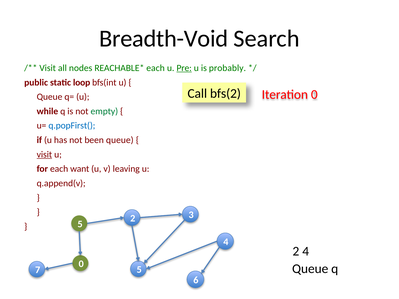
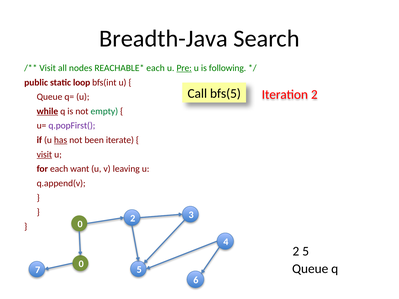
Breadth-Void: Breadth-Void -> Breadth-Java (164, 39)
probably: probably -> following (228, 68)
bfs(2: bfs(2 -> bfs(5 (225, 94)
Iteration 0: 0 -> 2 (314, 95)
while underline: none -> present (47, 111)
q.popFirst( colour: blue -> purple (72, 126)
has underline: none -> present (61, 140)
been queue: queue -> iterate (120, 140)
5: 5 -> 0 (80, 224)
4: 4 -> 5 (306, 251)
